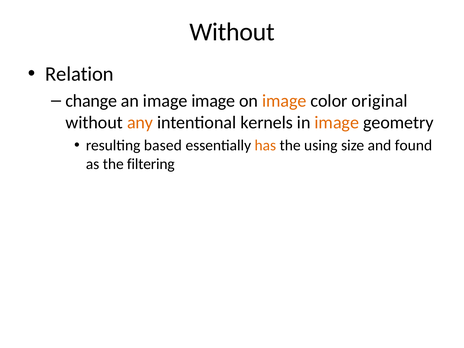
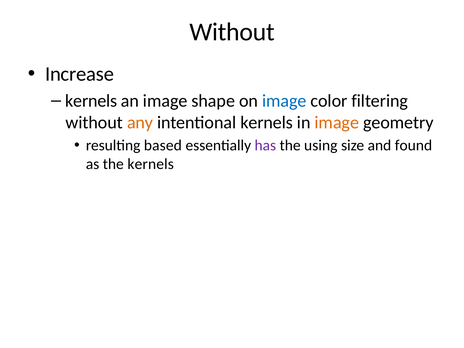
Relation: Relation -> Increase (79, 74)
change: change -> kernels (91, 101)
image image: image -> shape (213, 101)
image colour: orange -> blue (284, 101)
original: original -> filtering (380, 101)
has colour: orange -> purple (265, 145)
the filtering: filtering -> kernels (151, 164)
